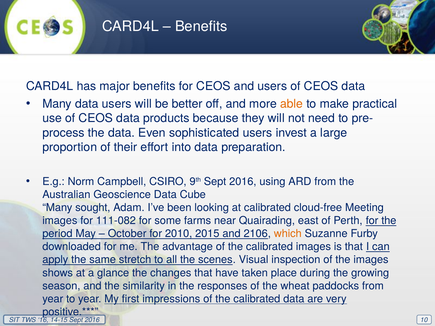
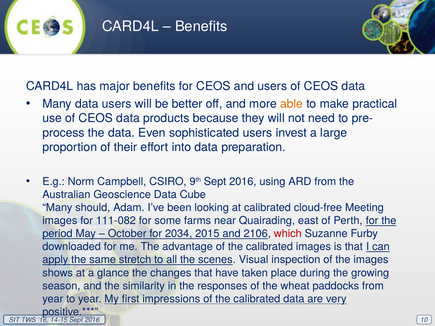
sought: sought -> should (93, 208)
2010: 2010 -> 2034 (179, 234)
which colour: orange -> red (288, 234)
